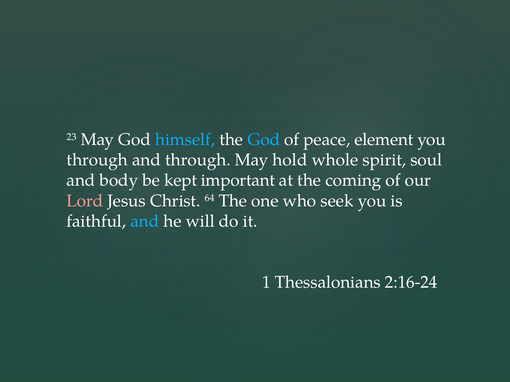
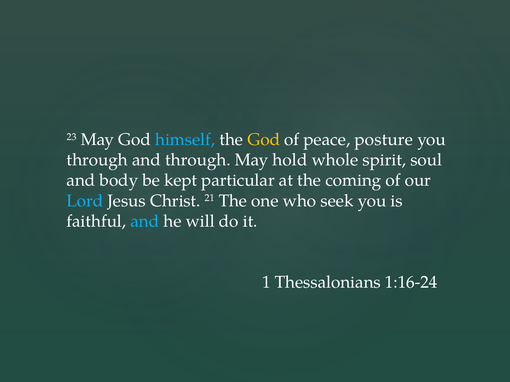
God colour: light blue -> yellow (264, 140)
element: element -> posture (384, 140)
important: important -> particular (238, 181)
Lord colour: pink -> light blue (85, 201)
64: 64 -> 21 (210, 198)
2:16-24: 2:16-24 -> 1:16-24 (411, 283)
